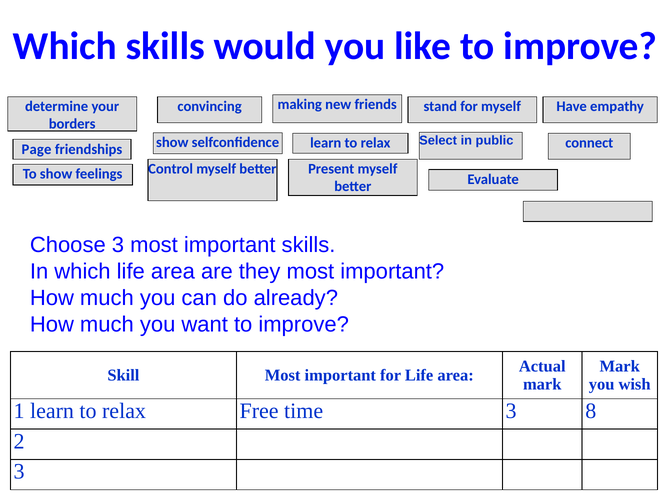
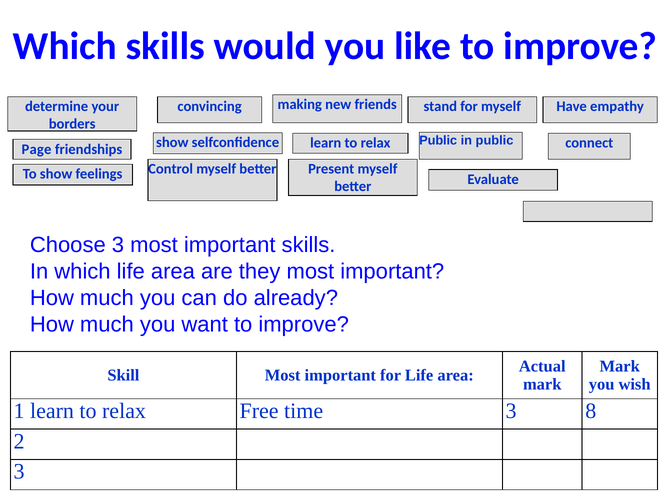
Select: Select -> Public (438, 141)
